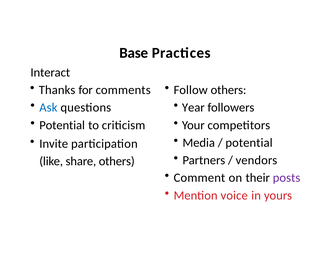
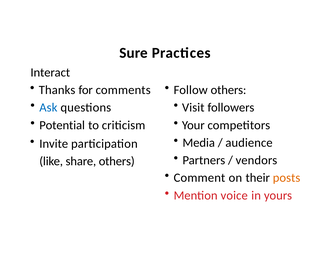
Base: Base -> Sure (134, 53)
Year: Year -> Visit (193, 107)
potential: potential -> audience (249, 143)
posts colour: purple -> orange (287, 178)
